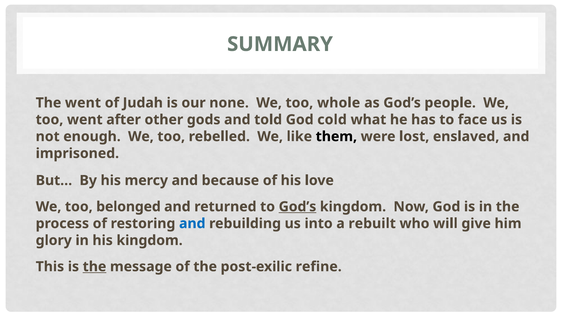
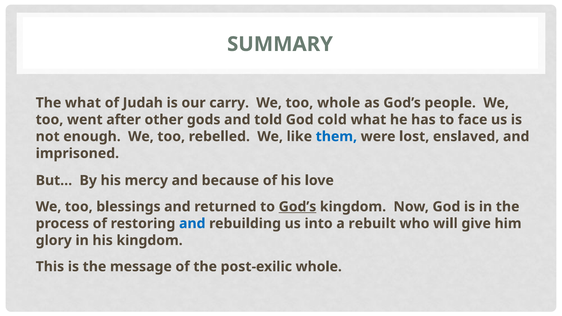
The went: went -> what (83, 103)
none: none -> carry (229, 103)
them colour: black -> blue (336, 137)
belonged: belonged -> blessings (128, 207)
the underline: present -> none (94, 267)
post-exilic refine: refine -> whole (319, 267)
